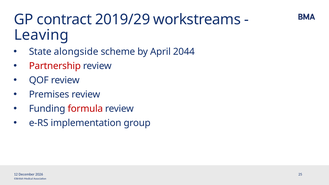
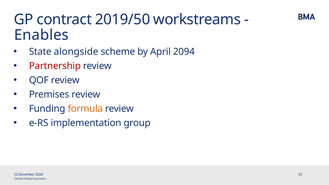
2019/29: 2019/29 -> 2019/50 (123, 19)
Leaving: Leaving -> Enables (41, 35)
2044: 2044 -> 2094 (184, 52)
formula colour: red -> orange (85, 109)
